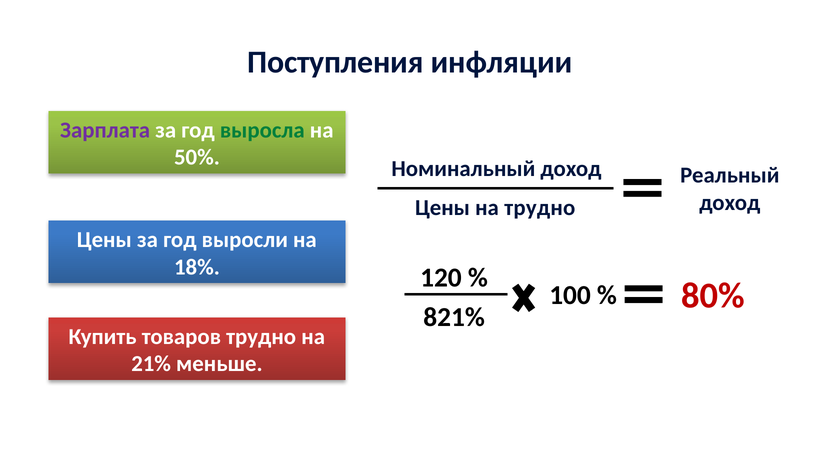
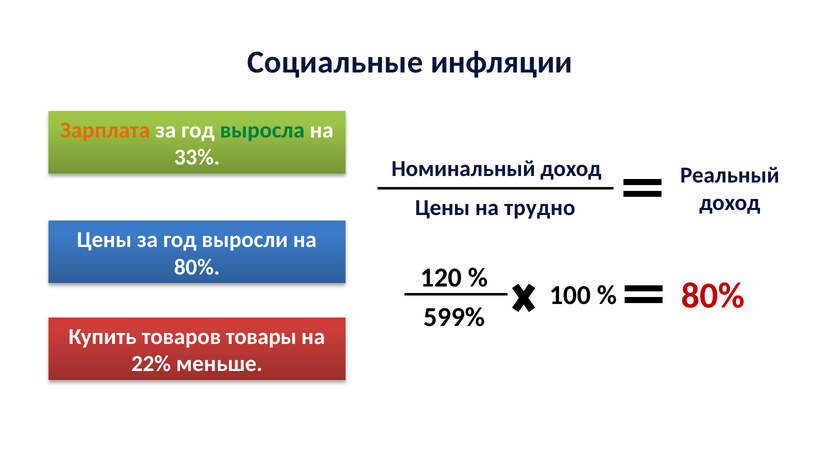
Поступления: Поступления -> Социальные (335, 62)
Зарплата colour: purple -> orange (105, 130)
50%: 50% -> 33% (197, 158)
18%: 18% -> 80% (197, 267)
821%: 821% -> 599% (454, 317)
товаров трудно: трудно -> товары (261, 337)
21%: 21% -> 22% (151, 364)
